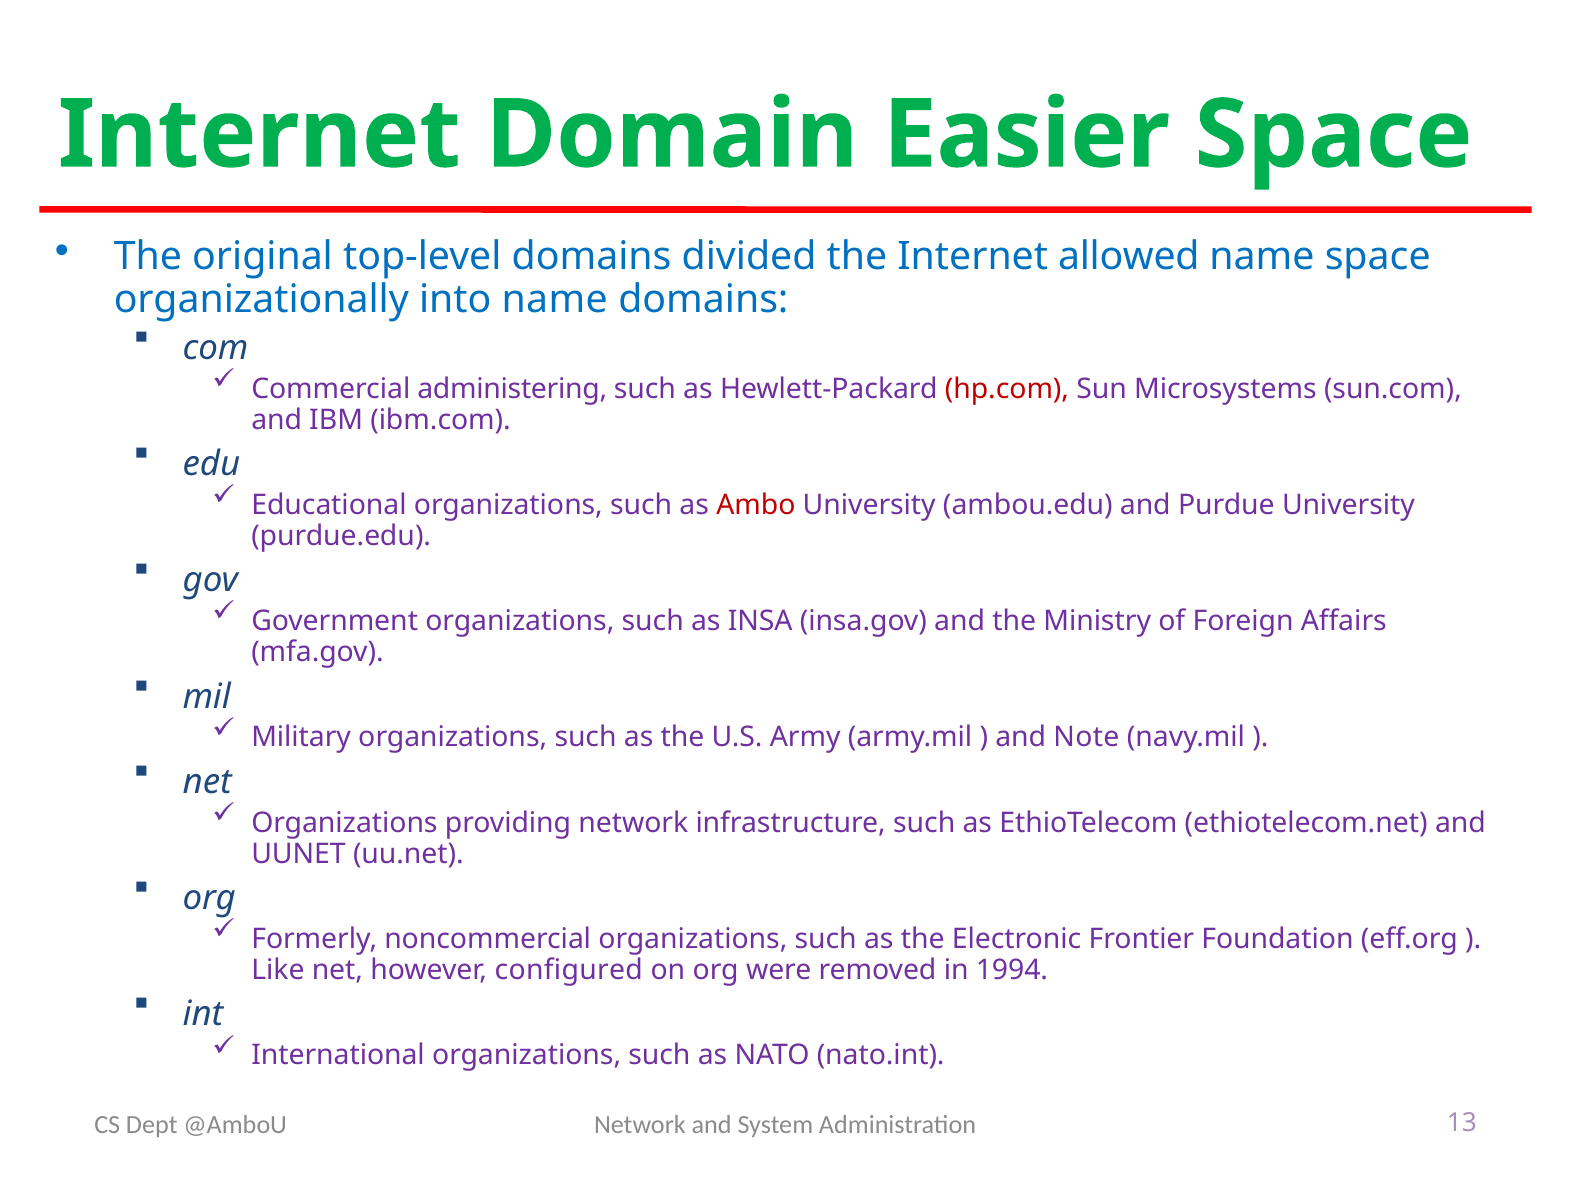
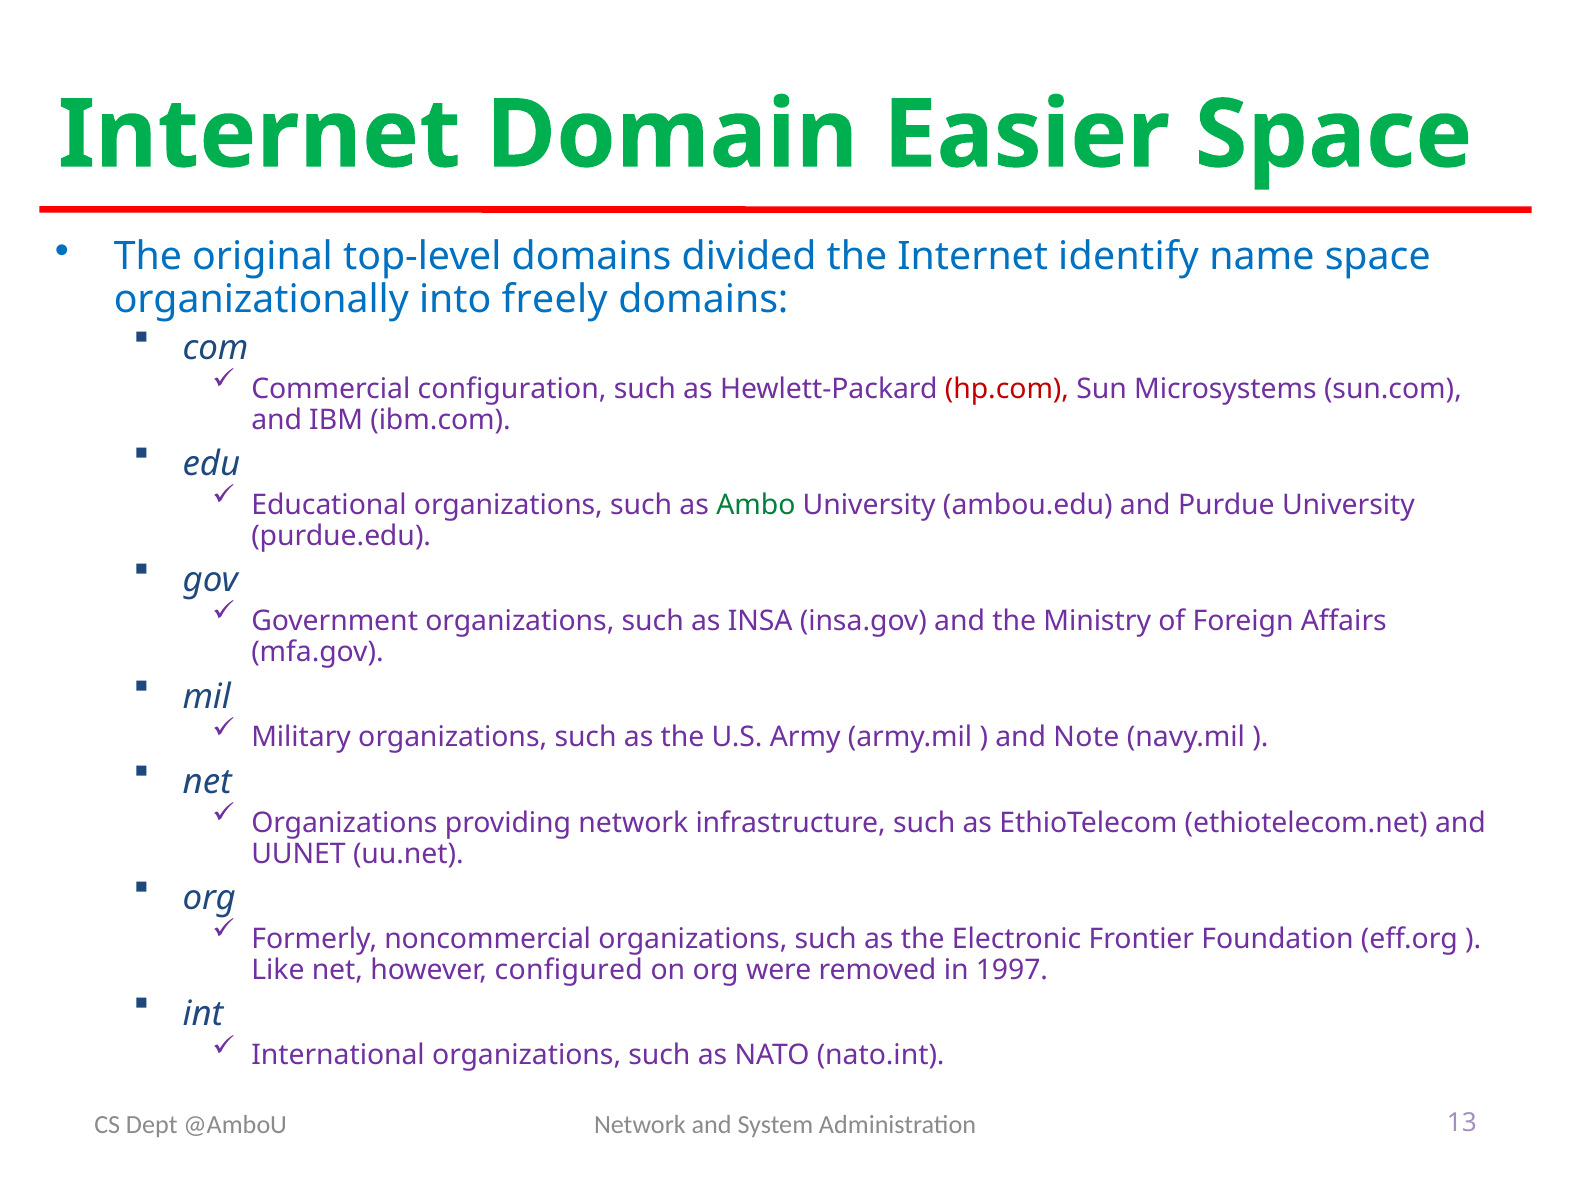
allowed: allowed -> identify (1129, 257)
into name: name -> freely (555, 299)
administering: administering -> configuration (512, 389)
Ambo colour: red -> green (756, 505)
1994: 1994 -> 1997 (1012, 970)
